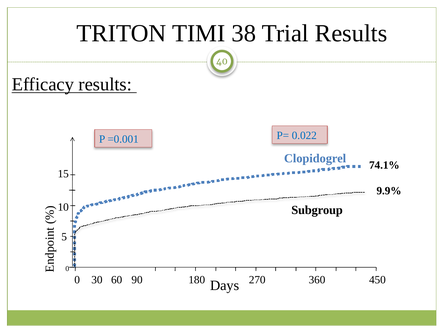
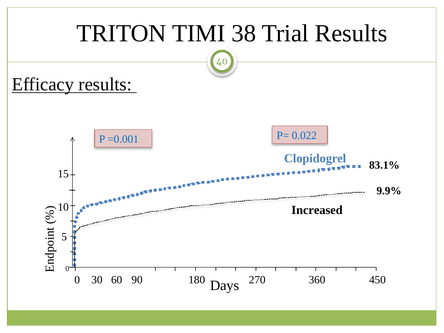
74.1%: 74.1% -> 83.1% (384, 165)
Subgroup: Subgroup -> Increased (317, 210)
